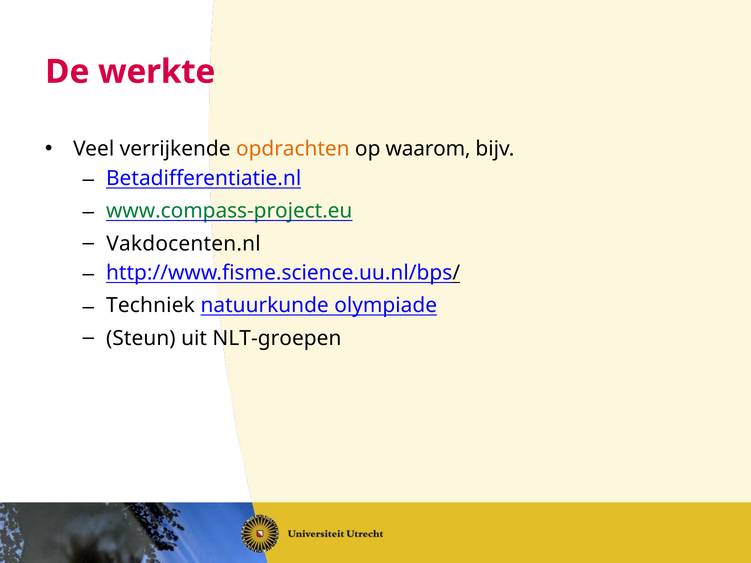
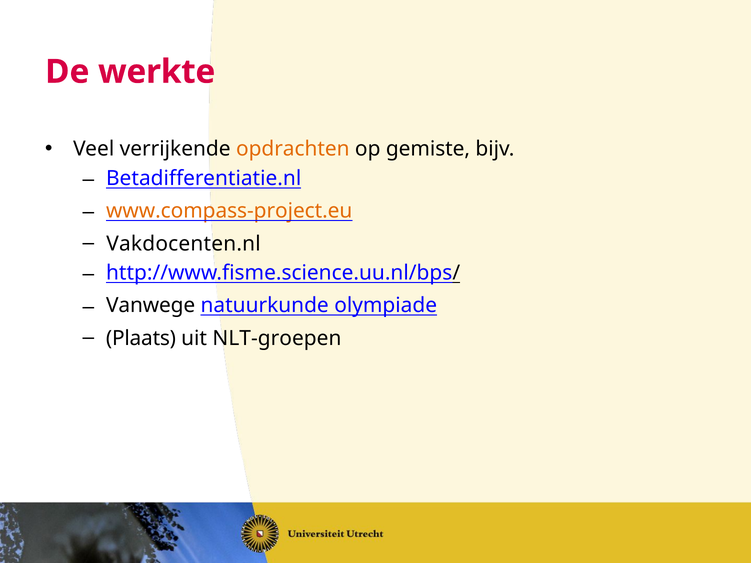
waarom: waarom -> gemiste (428, 149)
www.compass-project.eu colour: green -> orange (229, 211)
Techniek: Techniek -> Vanwege (151, 306)
Steun: Steun -> Plaats (141, 338)
